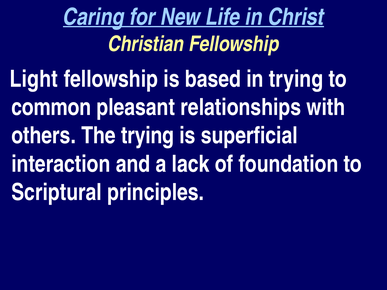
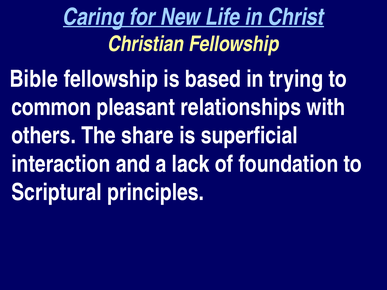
Light: Light -> Bible (34, 79)
The trying: trying -> share (147, 136)
